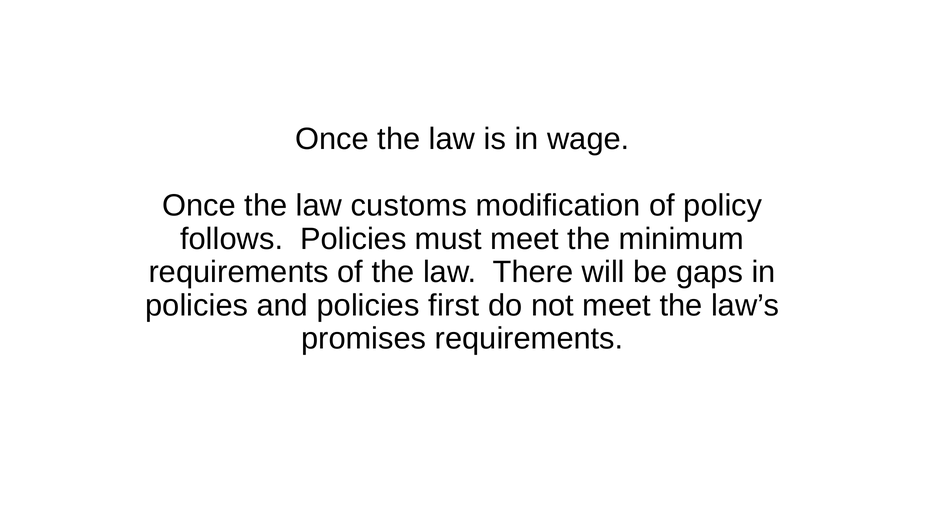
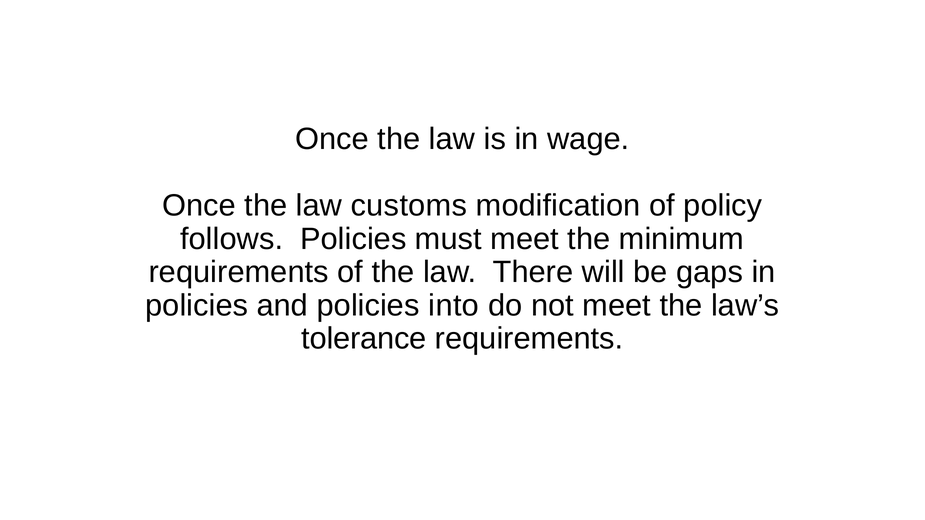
first: first -> into (454, 306)
promises: promises -> tolerance (364, 339)
